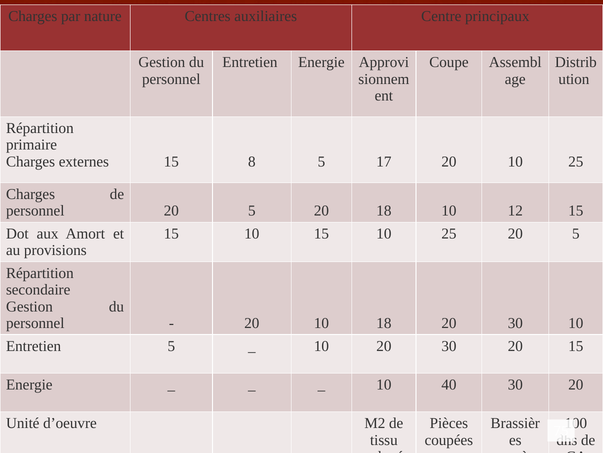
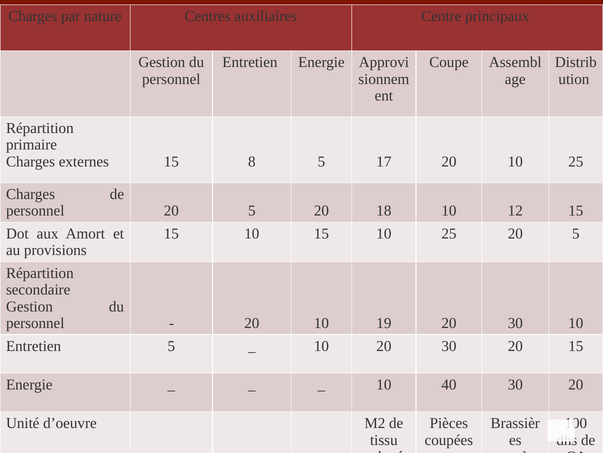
10 18: 18 -> 19 (384, 323)
